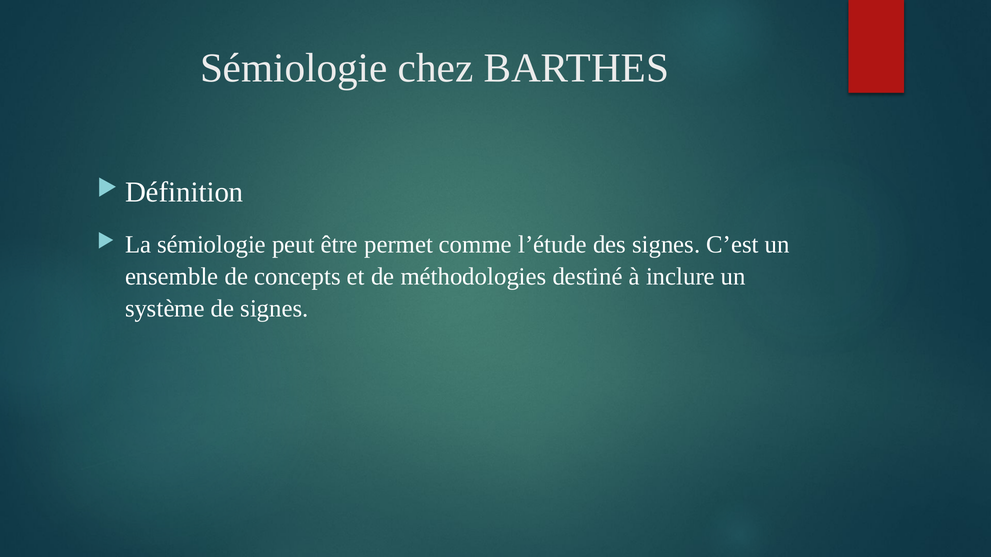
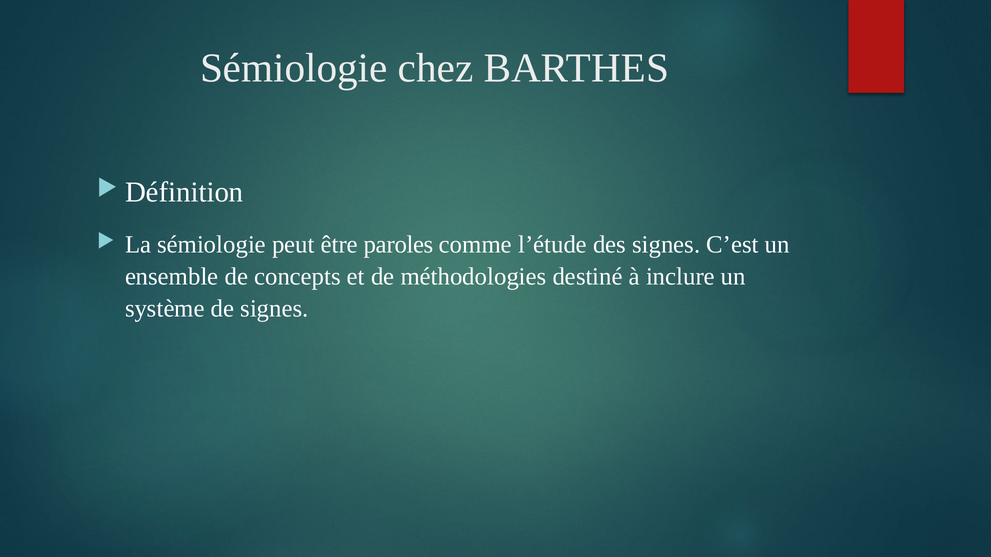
permet: permet -> paroles (399, 245)
